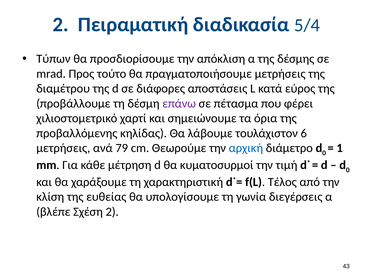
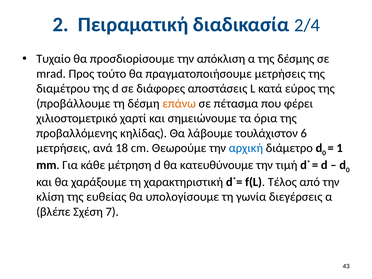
5/4: 5/4 -> 2/4 (307, 25)
Τύπων: Τύπων -> Τυχαίο (54, 59)
επάνω colour: purple -> orange (179, 103)
79: 79 -> 18 (122, 148)
κυματοσυρμοί: κυματοσυρμοί -> κατευθύνουμε (217, 165)
Σχέση 2: 2 -> 7 (112, 212)
